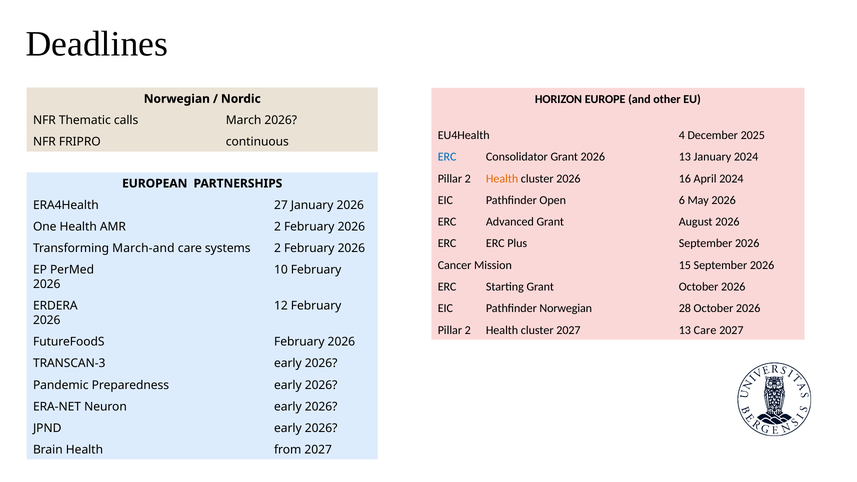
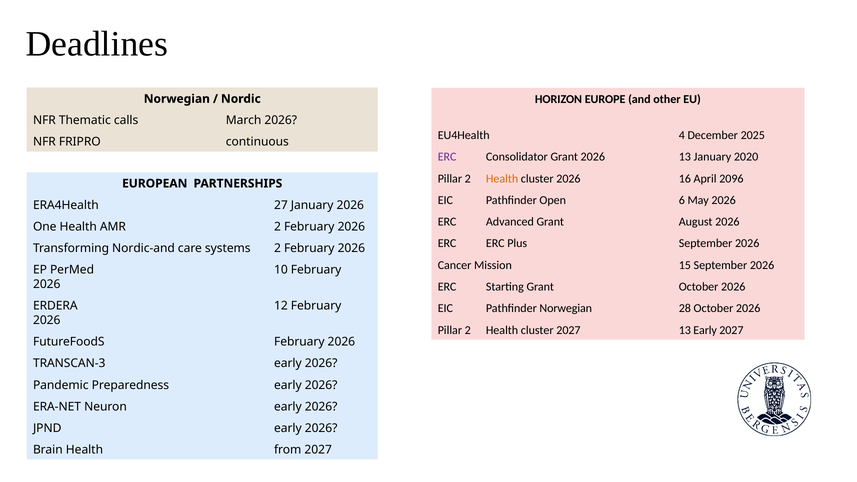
ERC colour: blue -> purple (447, 157)
January 2024: 2024 -> 2020 (746, 157)
April 2024: 2024 -> 2096 (731, 179)
March-and: March-and -> Nordic-and (143, 248)
13 Care: Care -> Early (705, 330)
